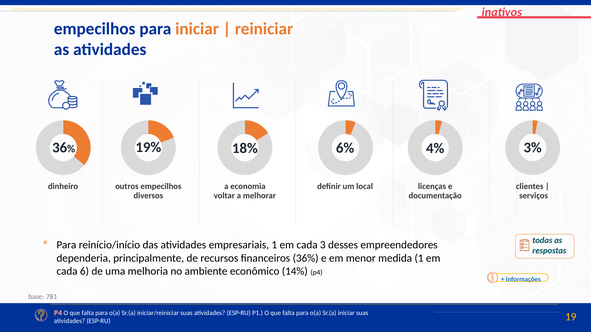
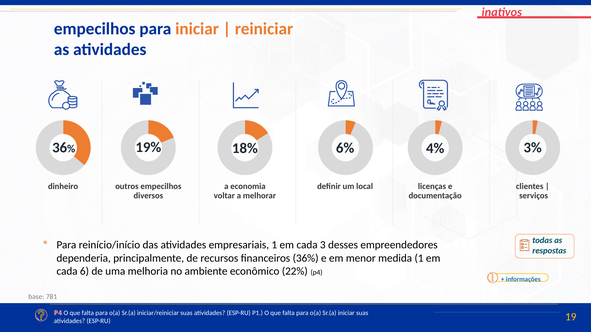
14%: 14% -> 22% (295, 272)
